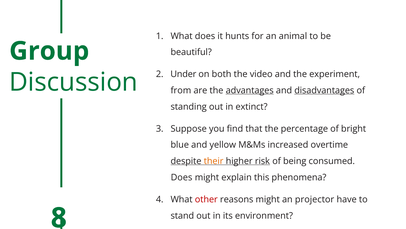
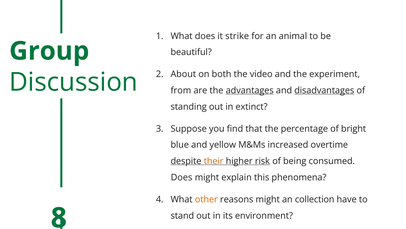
hunts: hunts -> strike (237, 36)
Under: Under -> About (183, 74)
other colour: red -> orange (206, 199)
projector: projector -> collection (315, 199)
